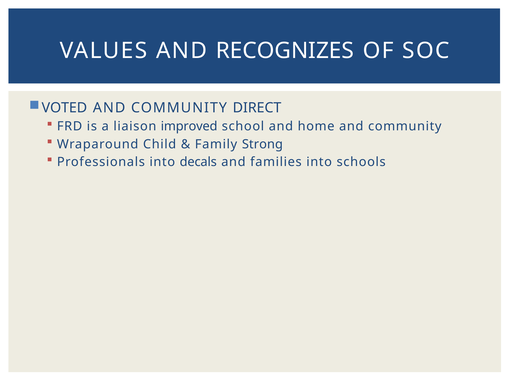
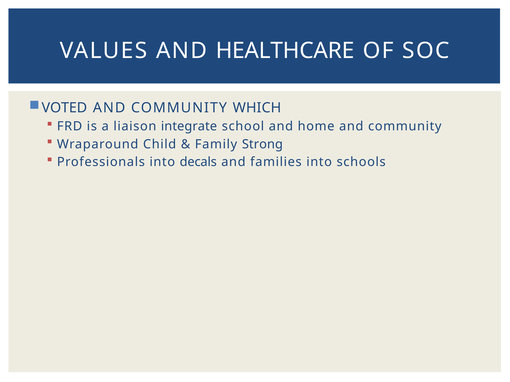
RECOGNIZES: RECOGNIZES -> HEALTHCARE (285, 51)
DIRECT: DIRECT -> WHICH (257, 108)
improved: improved -> integrate (189, 127)
